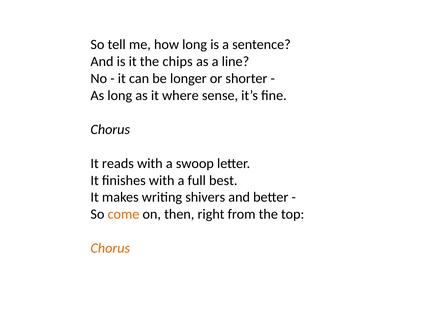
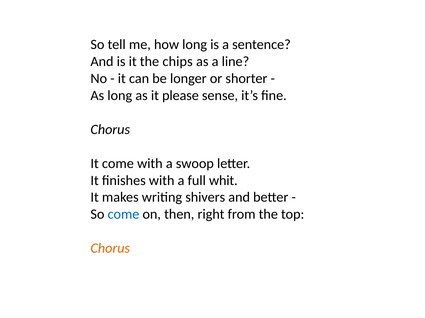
where: where -> please (180, 96)
It reads: reads -> come (118, 164)
best: best -> whit (223, 181)
come colour: orange -> blue (123, 215)
